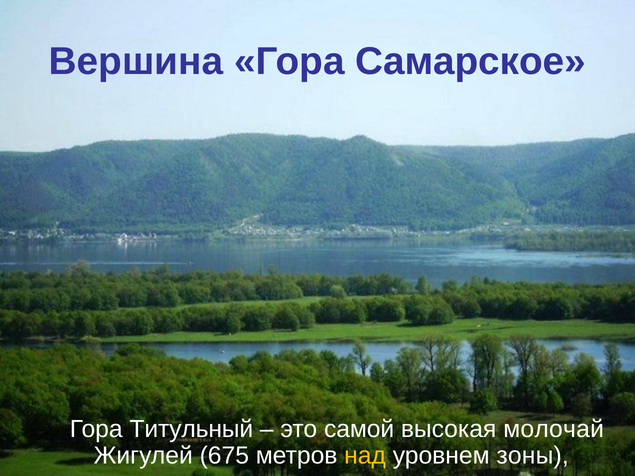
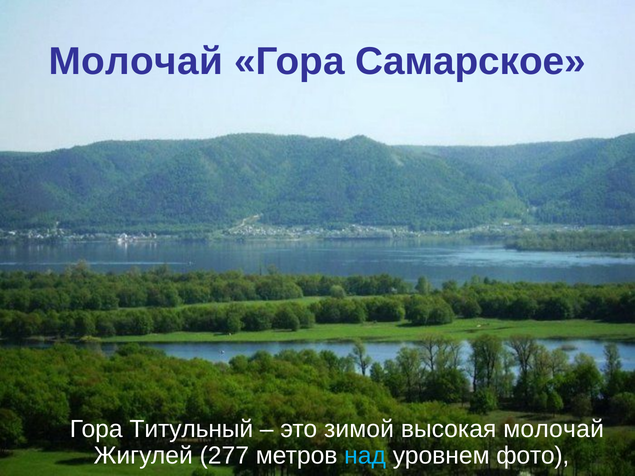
Вершина: Вершина -> Молочай (136, 61)
самой: самой -> зимой (359, 429)
675: 675 -> 277 (224, 456)
над colour: yellow -> light blue (365, 456)
зоны: зоны -> фото (533, 456)
